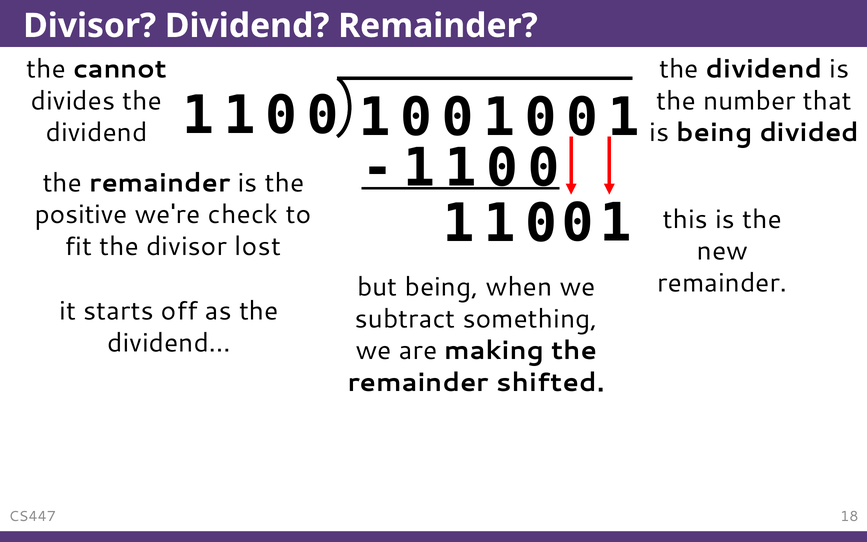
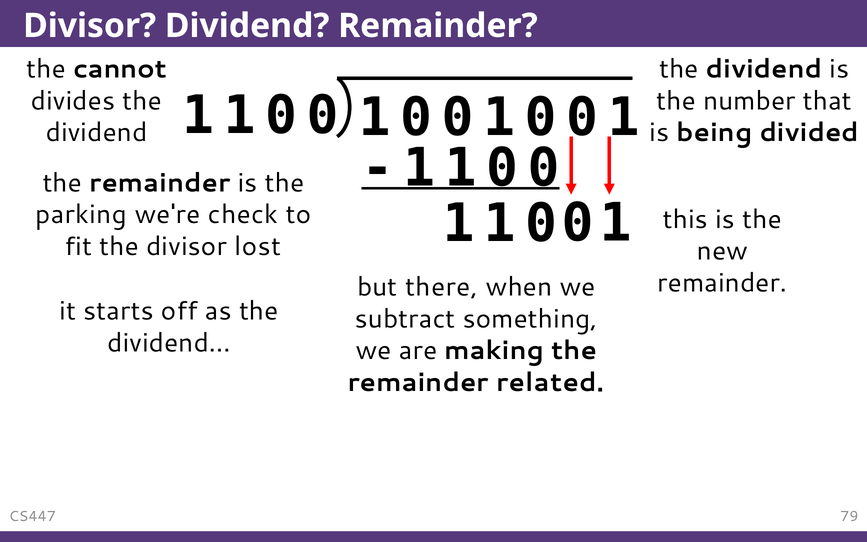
positive: positive -> parking (81, 215)
but being: being -> there (442, 287)
shifted: shifted -> related (550, 382)
18: 18 -> 79 (849, 516)
